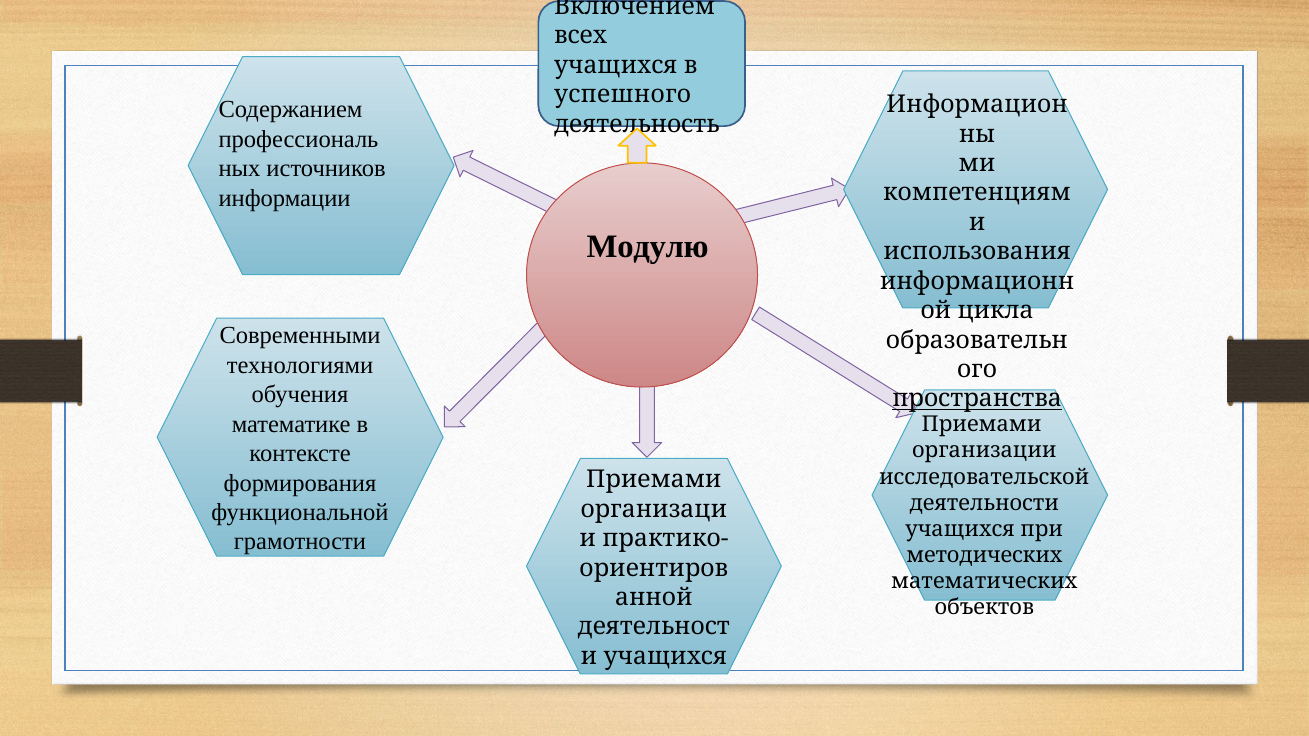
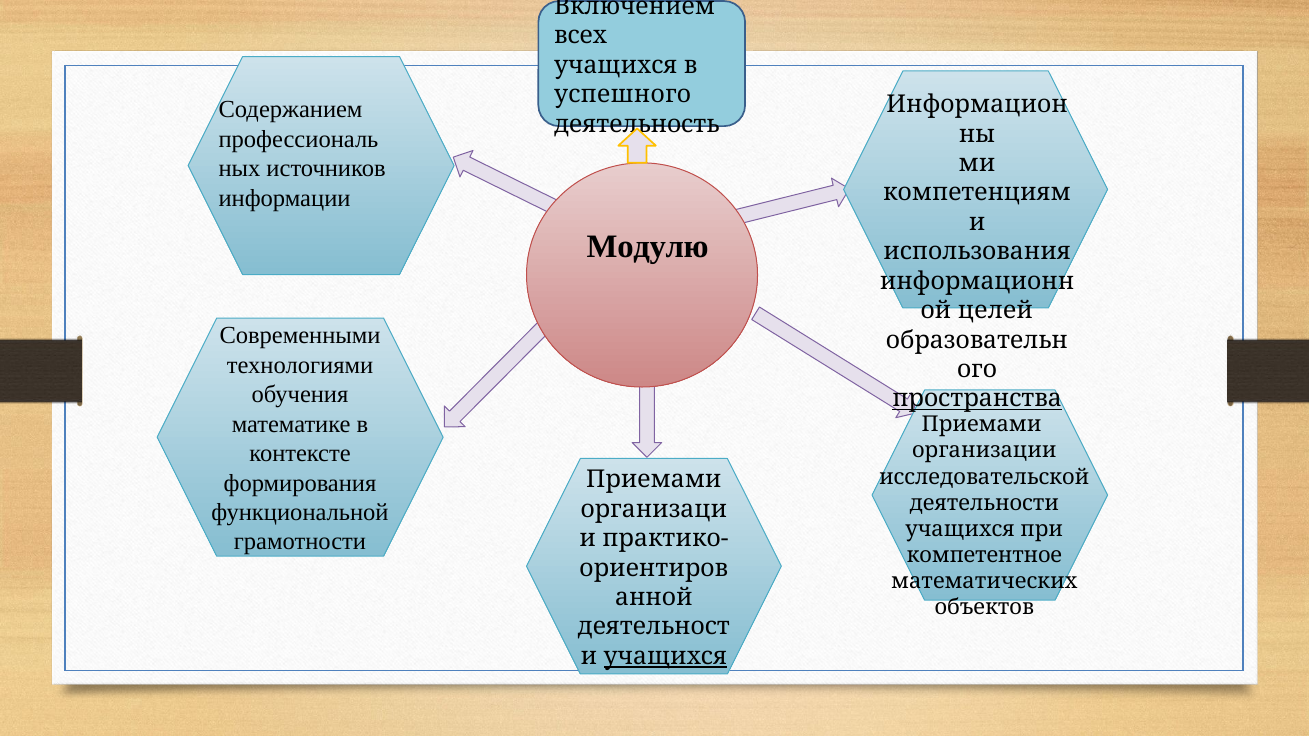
цикла: цикла -> целей (995, 311)
методических: методических -> компетентное (984, 556)
учащихся underline: none -> present (665, 657)
